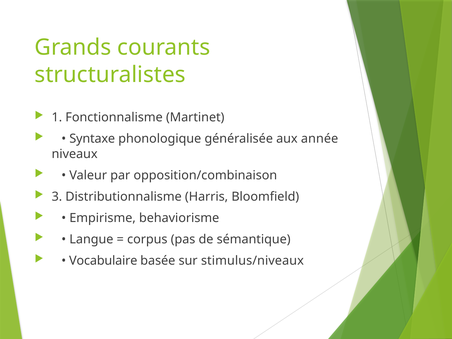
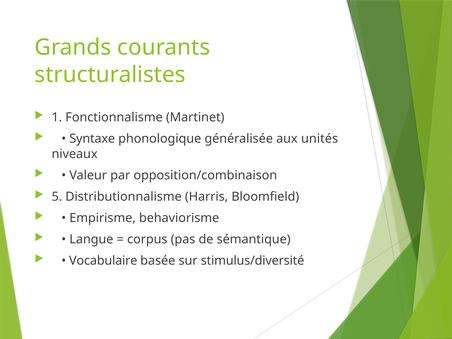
année: année -> unités (320, 139)
3: 3 -> 5 (57, 197)
stimulus/niveaux: stimulus/niveaux -> stimulus/diversité (253, 261)
